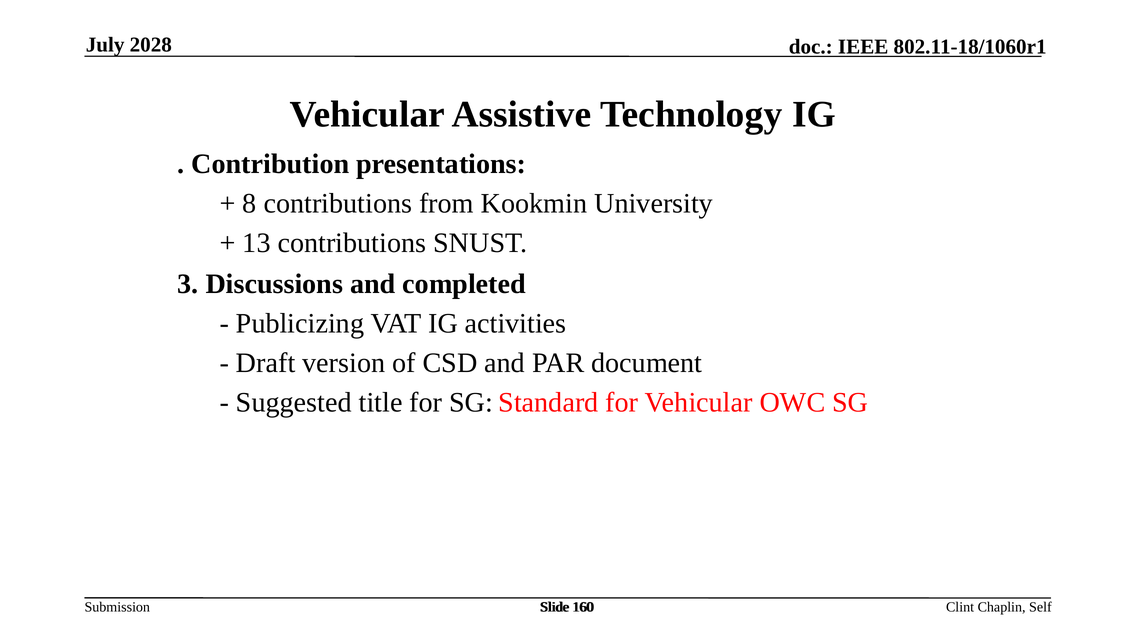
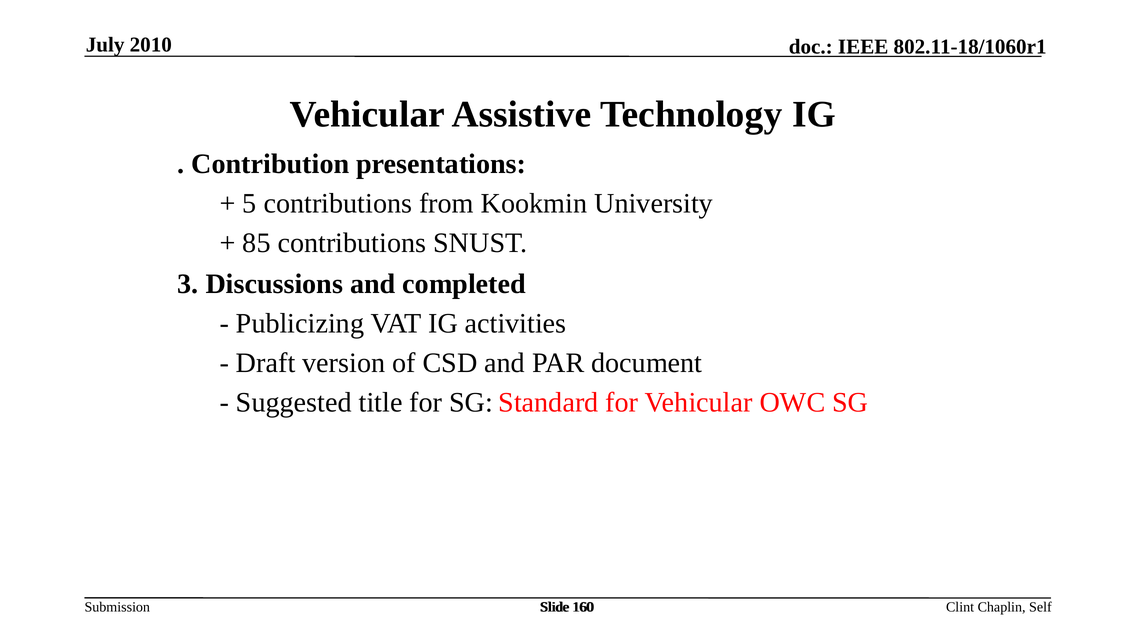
2028: 2028 -> 2010 (151, 45)
8: 8 -> 5 (249, 203)
13: 13 -> 85 (257, 243)
